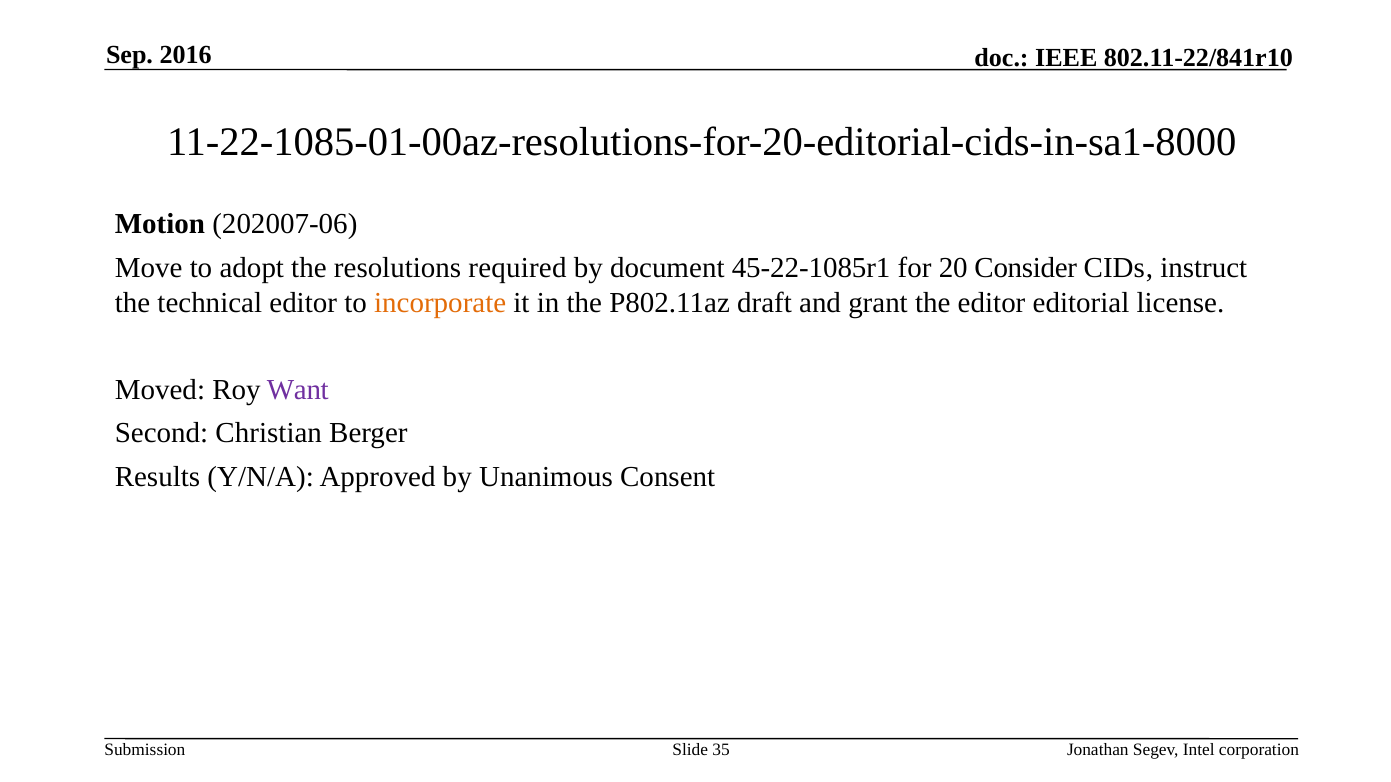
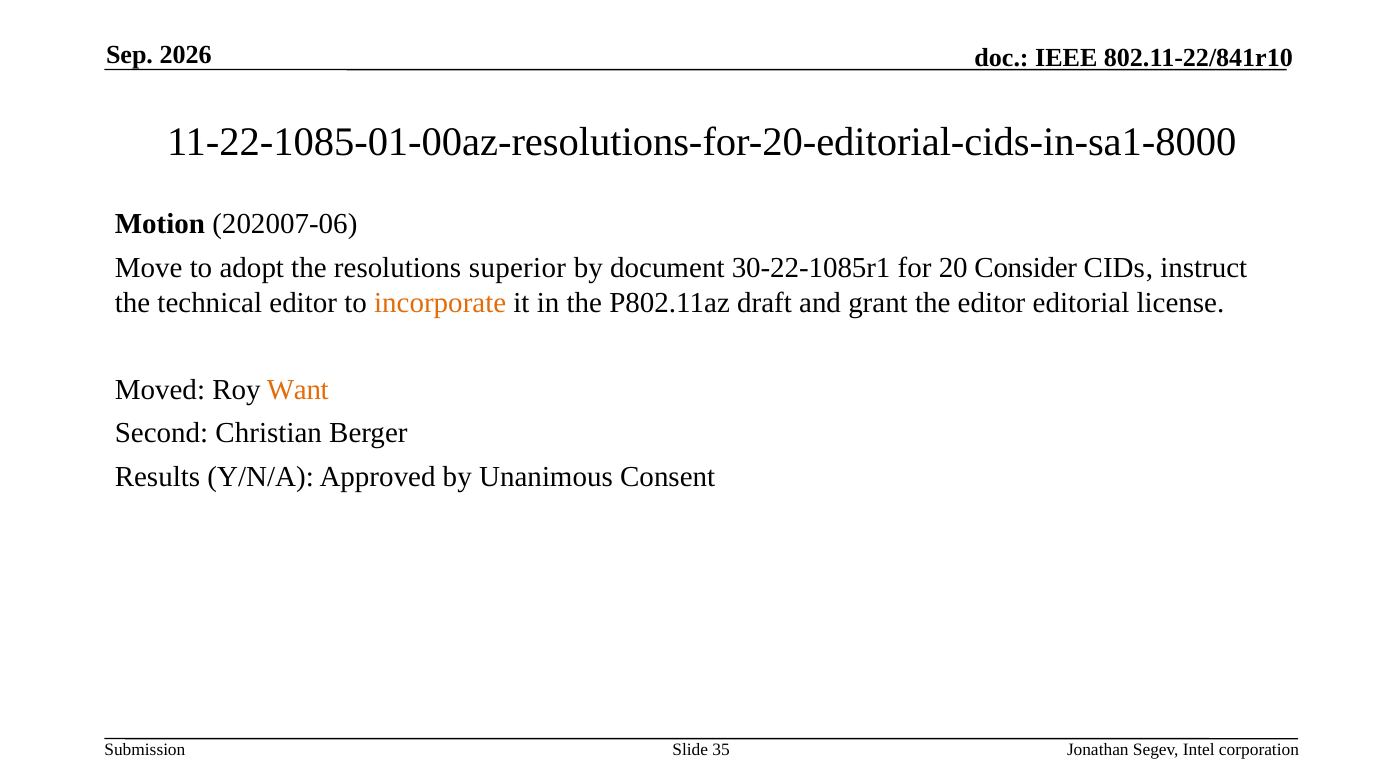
2016: 2016 -> 2026 (186, 55)
required: required -> superior (517, 268)
45-22-1085r1: 45-22-1085r1 -> 30-22-1085r1 (811, 268)
Want colour: purple -> orange (298, 390)
